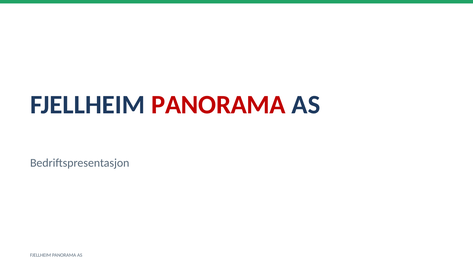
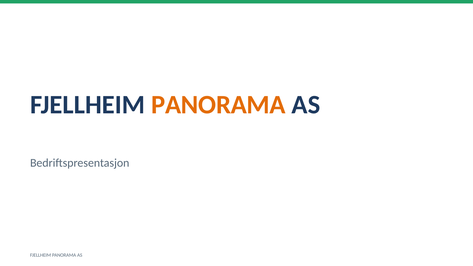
PANORAMA colour: red -> orange (218, 105)
